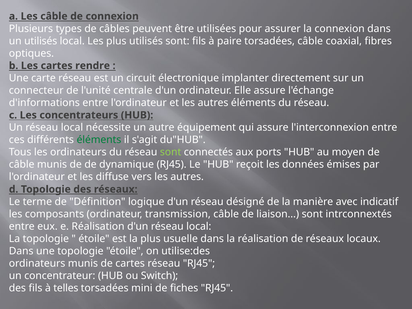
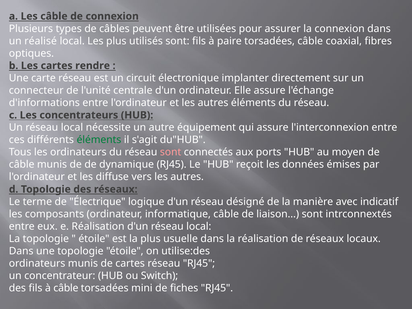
un utilisés: utilisés -> réalisé (41, 41)
sont colour: light green -> pink (171, 152)
Définition: Définition -> Électrique (97, 202)
transmission: transmission -> informatique (178, 214)
à telles: telles -> câble (66, 288)
